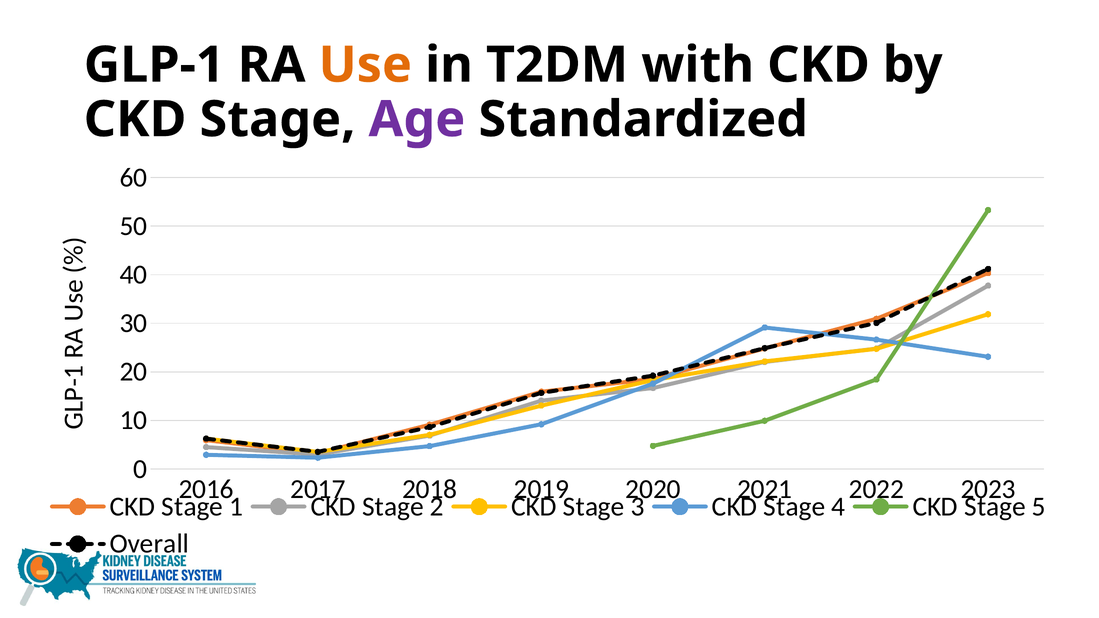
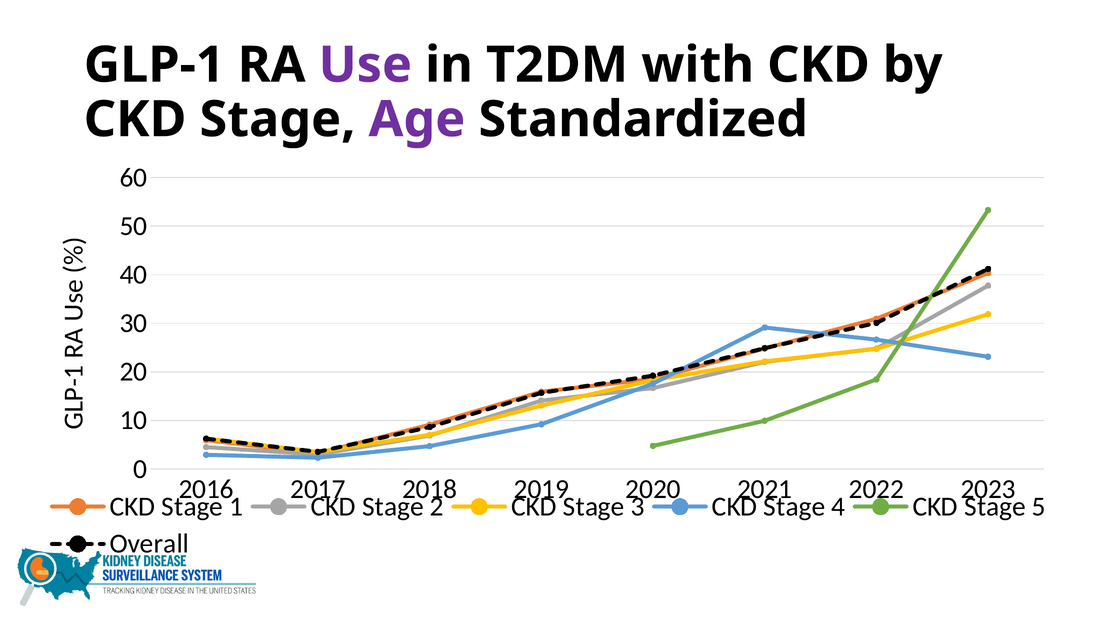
Use colour: orange -> purple (365, 65)
